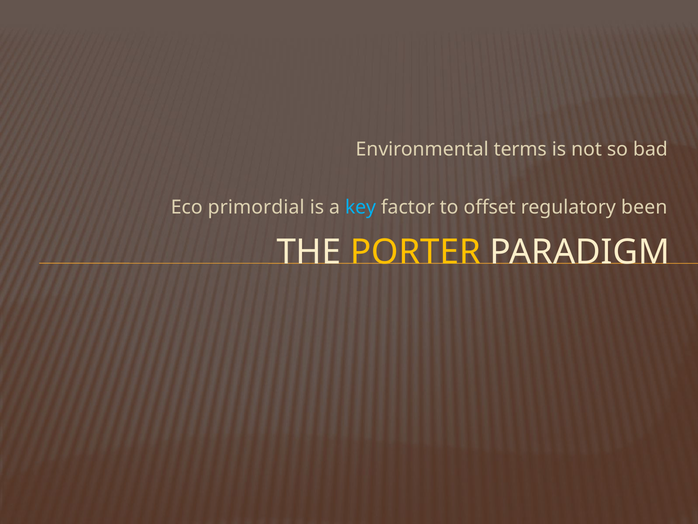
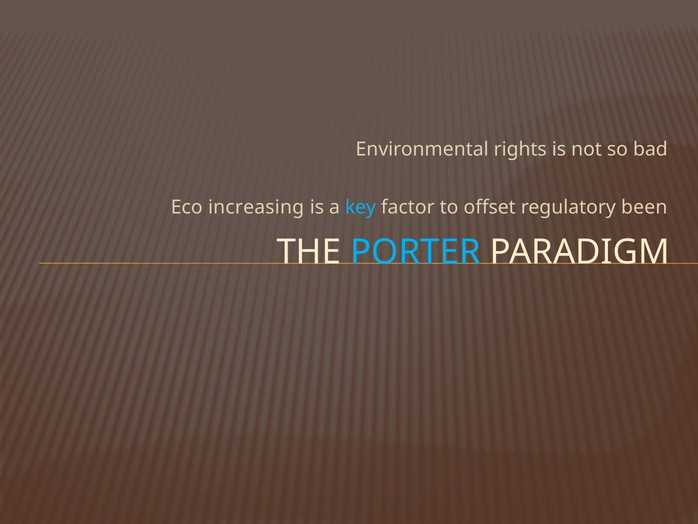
terms: terms -> rights (520, 149)
primordial: primordial -> increasing (256, 207)
PORTER colour: yellow -> light blue (415, 252)
